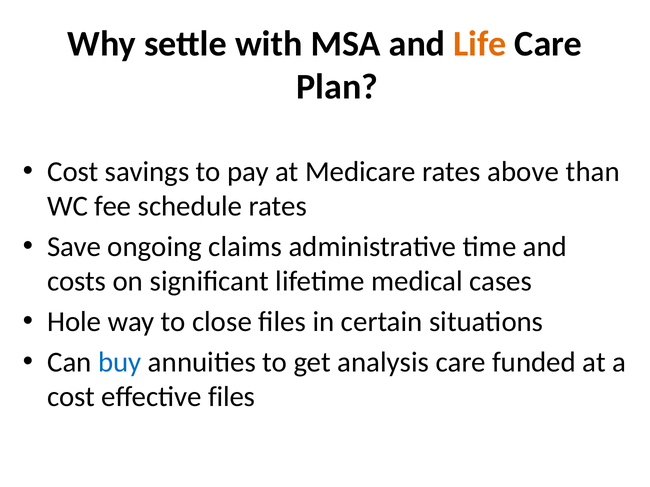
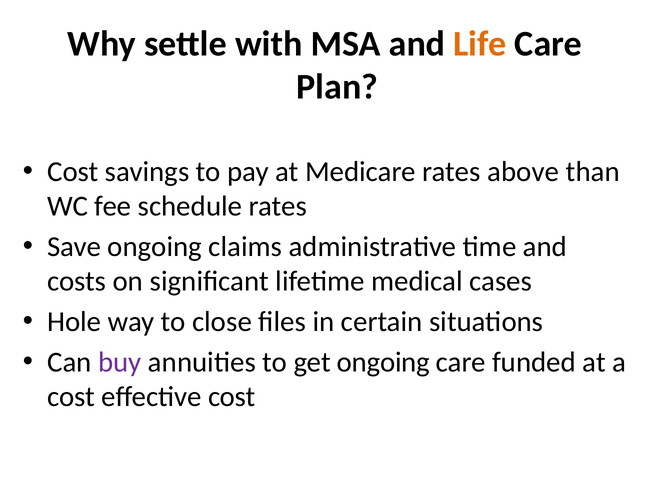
buy colour: blue -> purple (120, 362)
get analysis: analysis -> ongoing (383, 362)
effective files: files -> cost (232, 397)
